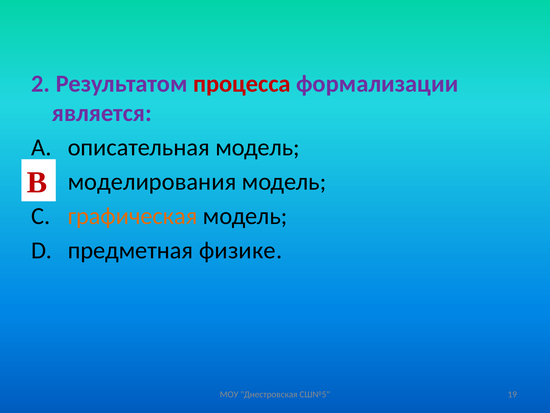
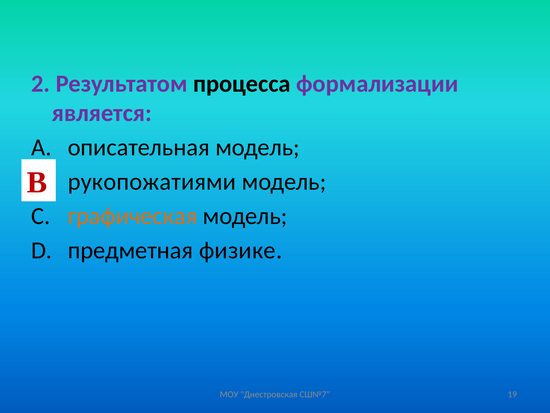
процесса colour: red -> black (242, 84)
моделирования: моделирования -> рукопожатиями (152, 181)
СШ№5: СШ№5 -> СШ№7 (315, 394)
